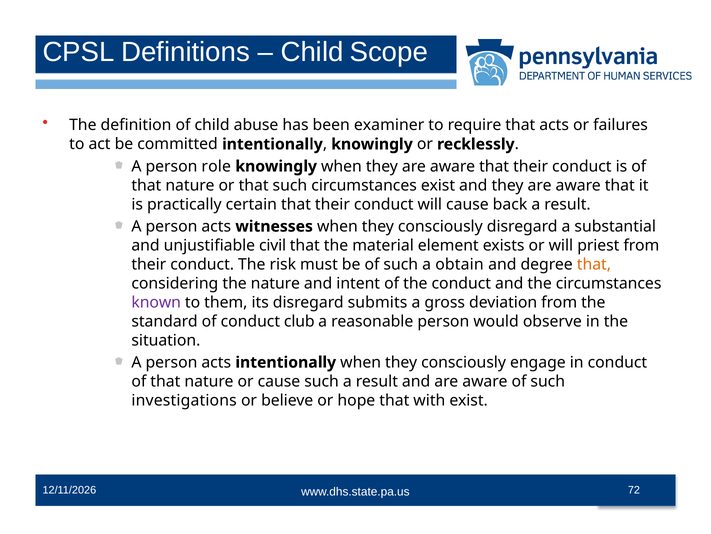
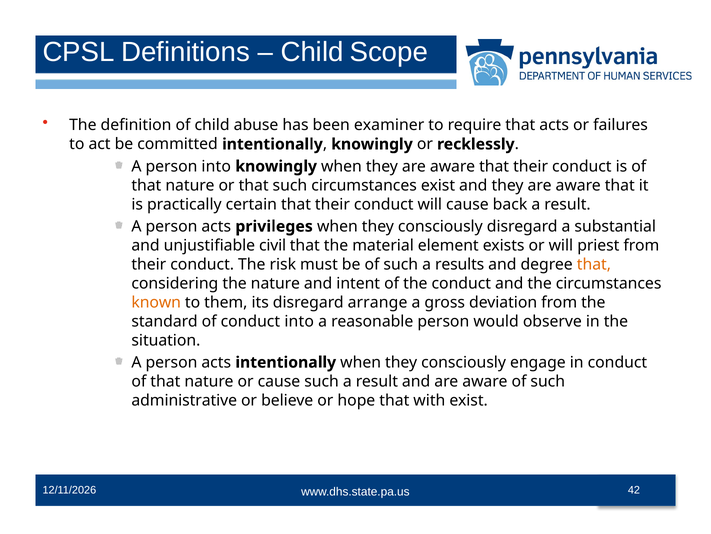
person role: role -> into (216, 166)
witnesses: witnesses -> privileges (274, 226)
obtain: obtain -> results (460, 264)
known colour: purple -> orange (156, 302)
submits: submits -> arrange (378, 302)
conduct club: club -> into (299, 321)
investigations: investigations -> administrative (184, 400)
72: 72 -> 42 (634, 490)
